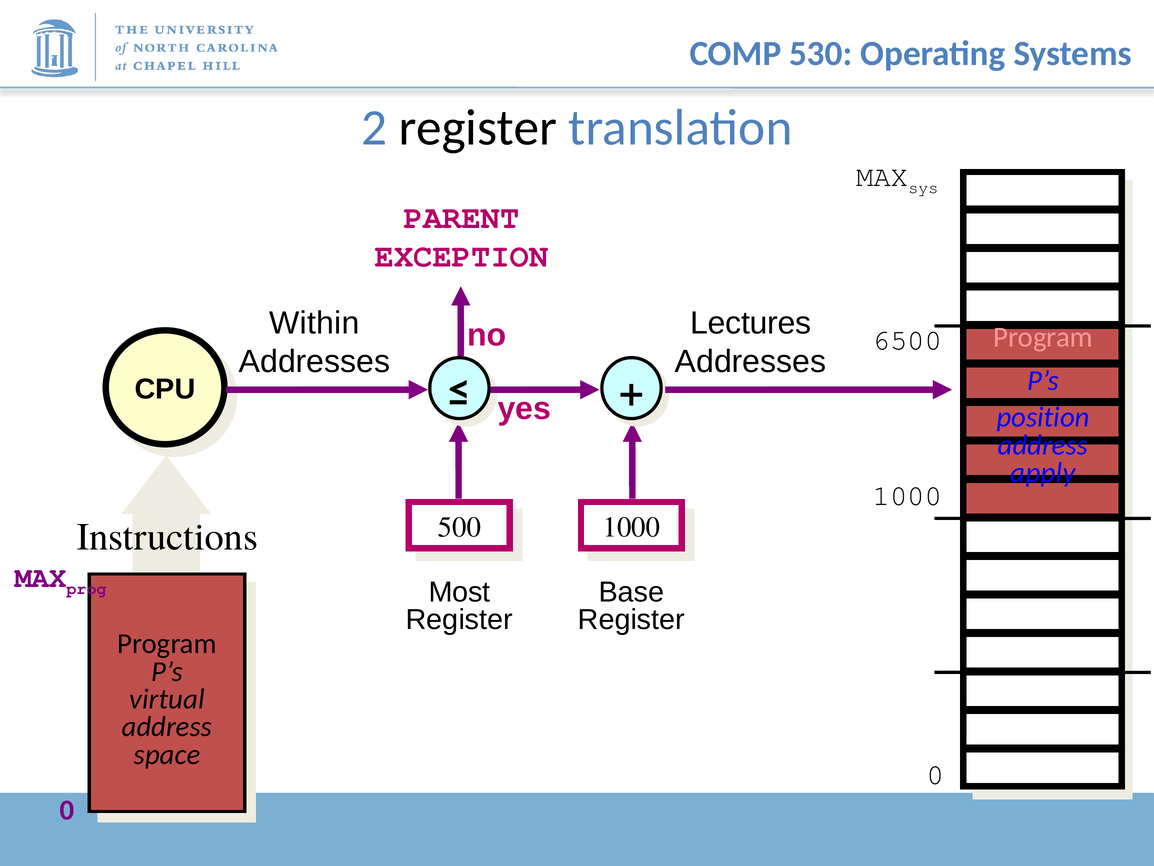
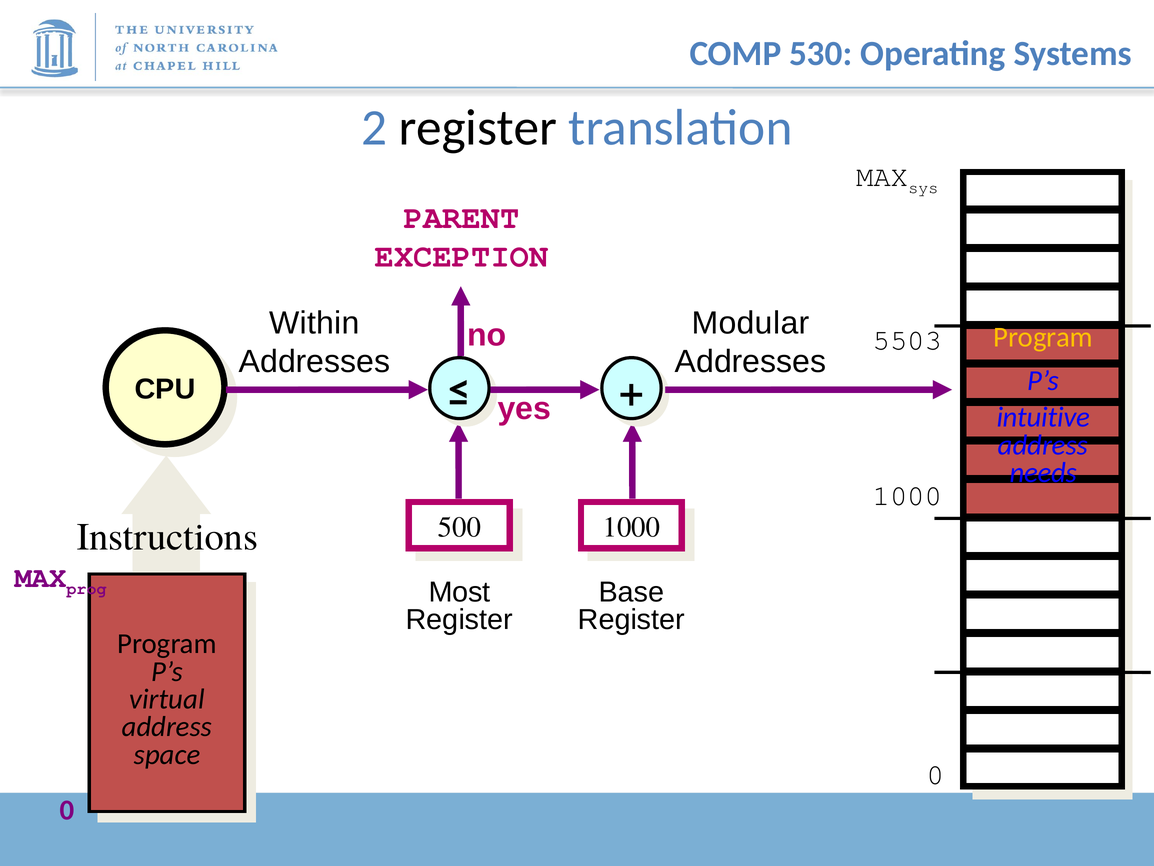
Lectures: Lectures -> Modular (750, 323)
Program colour: pink -> yellow (1043, 337)
6500: 6500 -> 5503 (907, 340)
position: position -> intuitive (1043, 417)
apply: apply -> needs (1043, 473)
